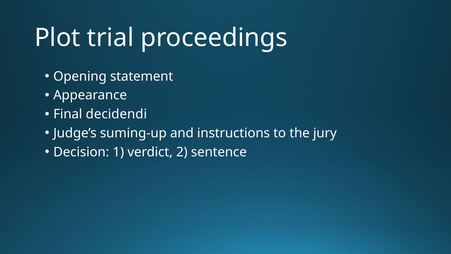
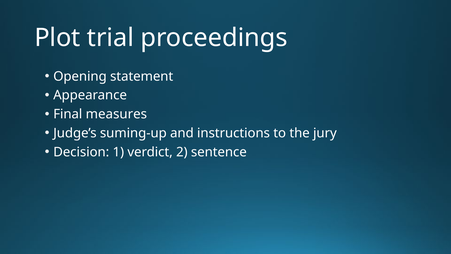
decidendi: decidendi -> measures (116, 114)
